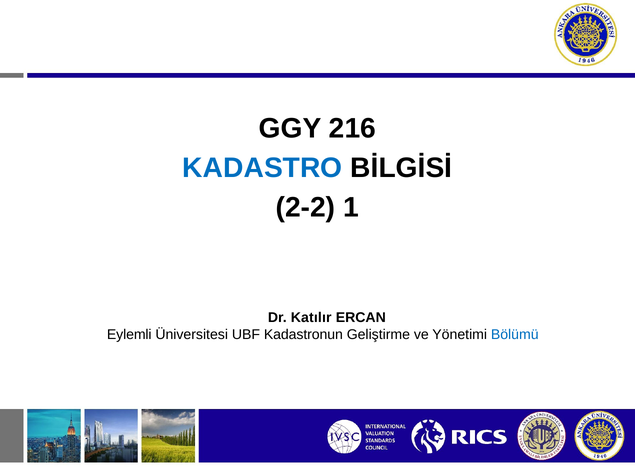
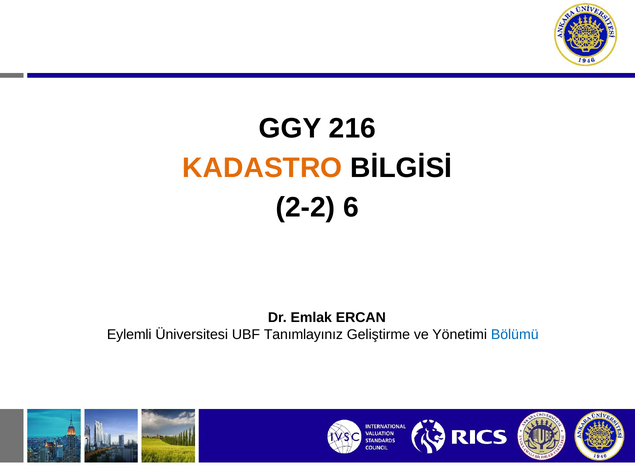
KADASTRO colour: blue -> orange (262, 168)
1: 1 -> 6 (351, 208)
Katılır: Katılır -> Emlak (311, 318)
Kadastronun: Kadastronun -> Tanımlayınız (303, 335)
